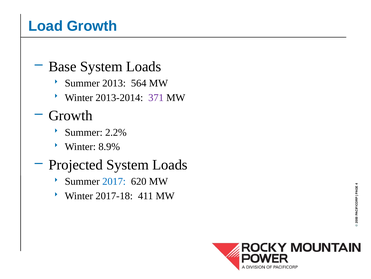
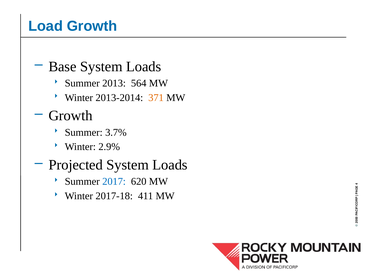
371 colour: purple -> orange (156, 97)
2.2%: 2.2% -> 3.7% (116, 132)
8.9%: 8.9% -> 2.9% (109, 146)
